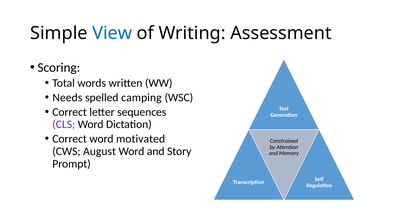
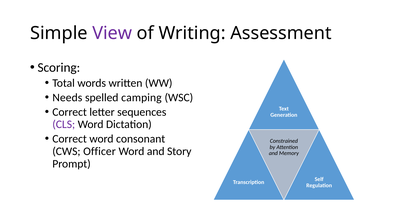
View colour: blue -> purple (112, 33)
motivated: motivated -> consonant (141, 139)
August: August -> Officer (99, 151)
